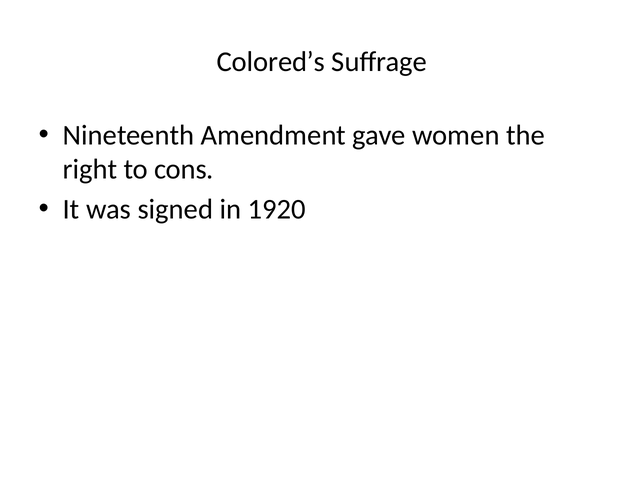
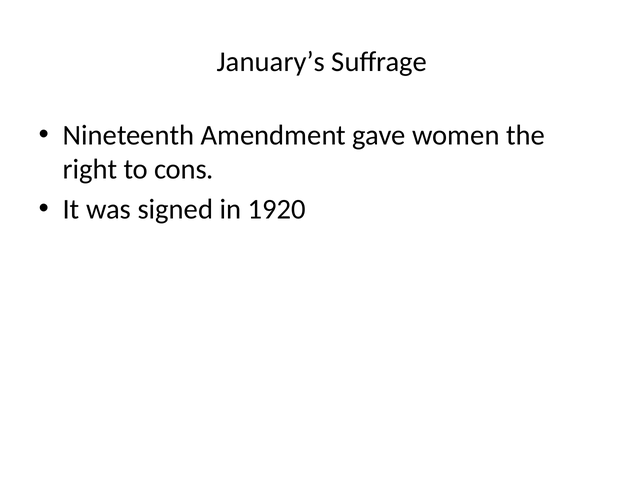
Colored’s: Colored’s -> January’s (271, 62)
